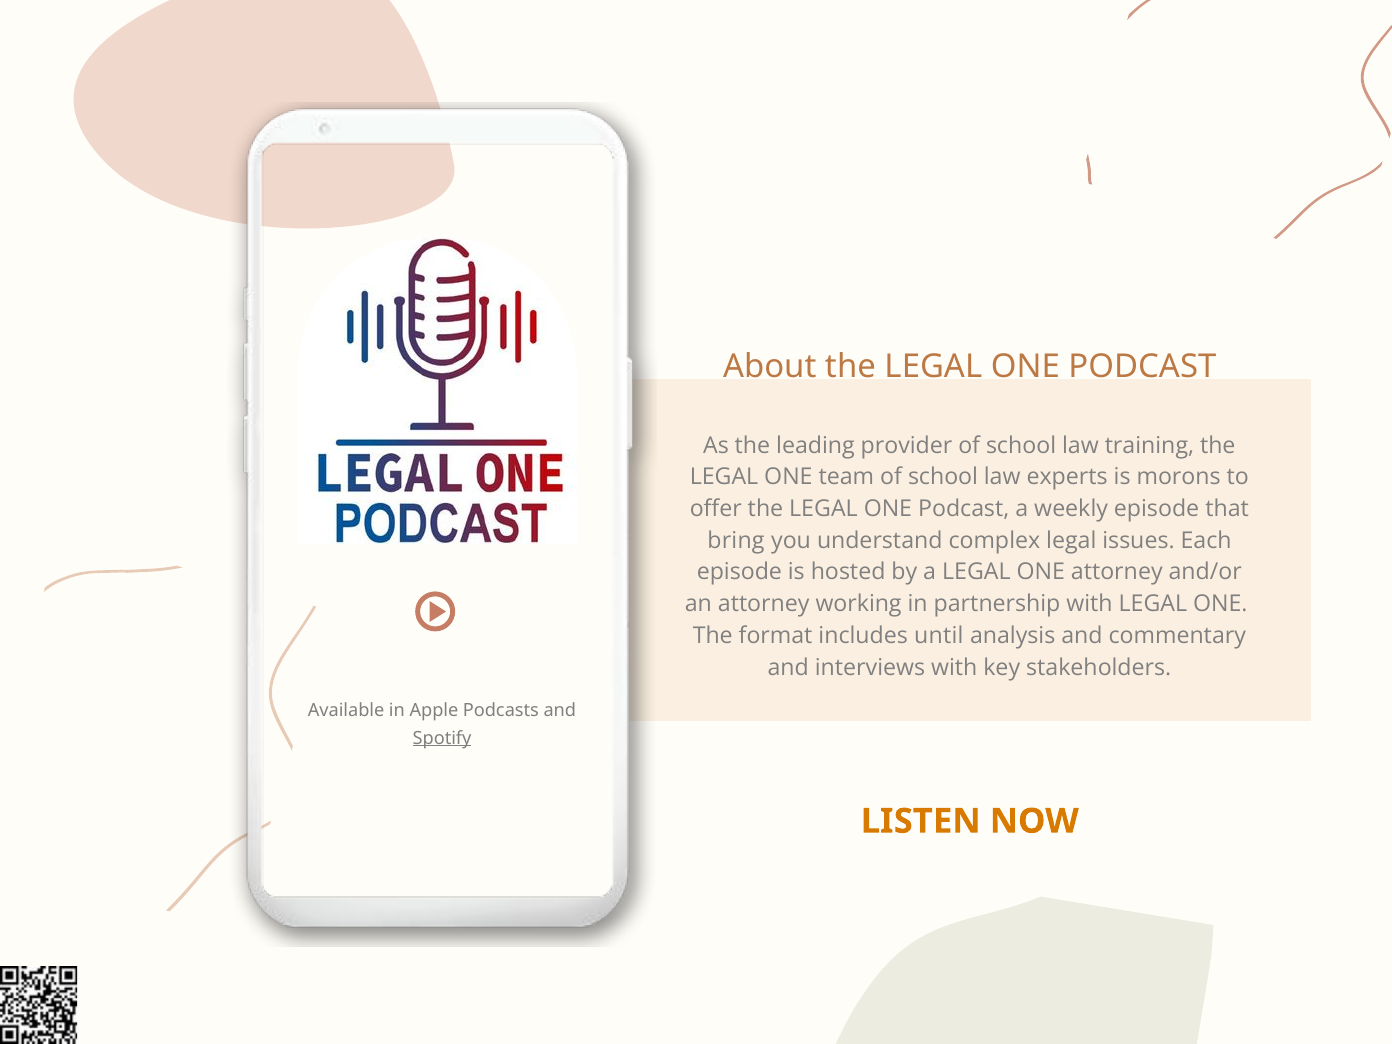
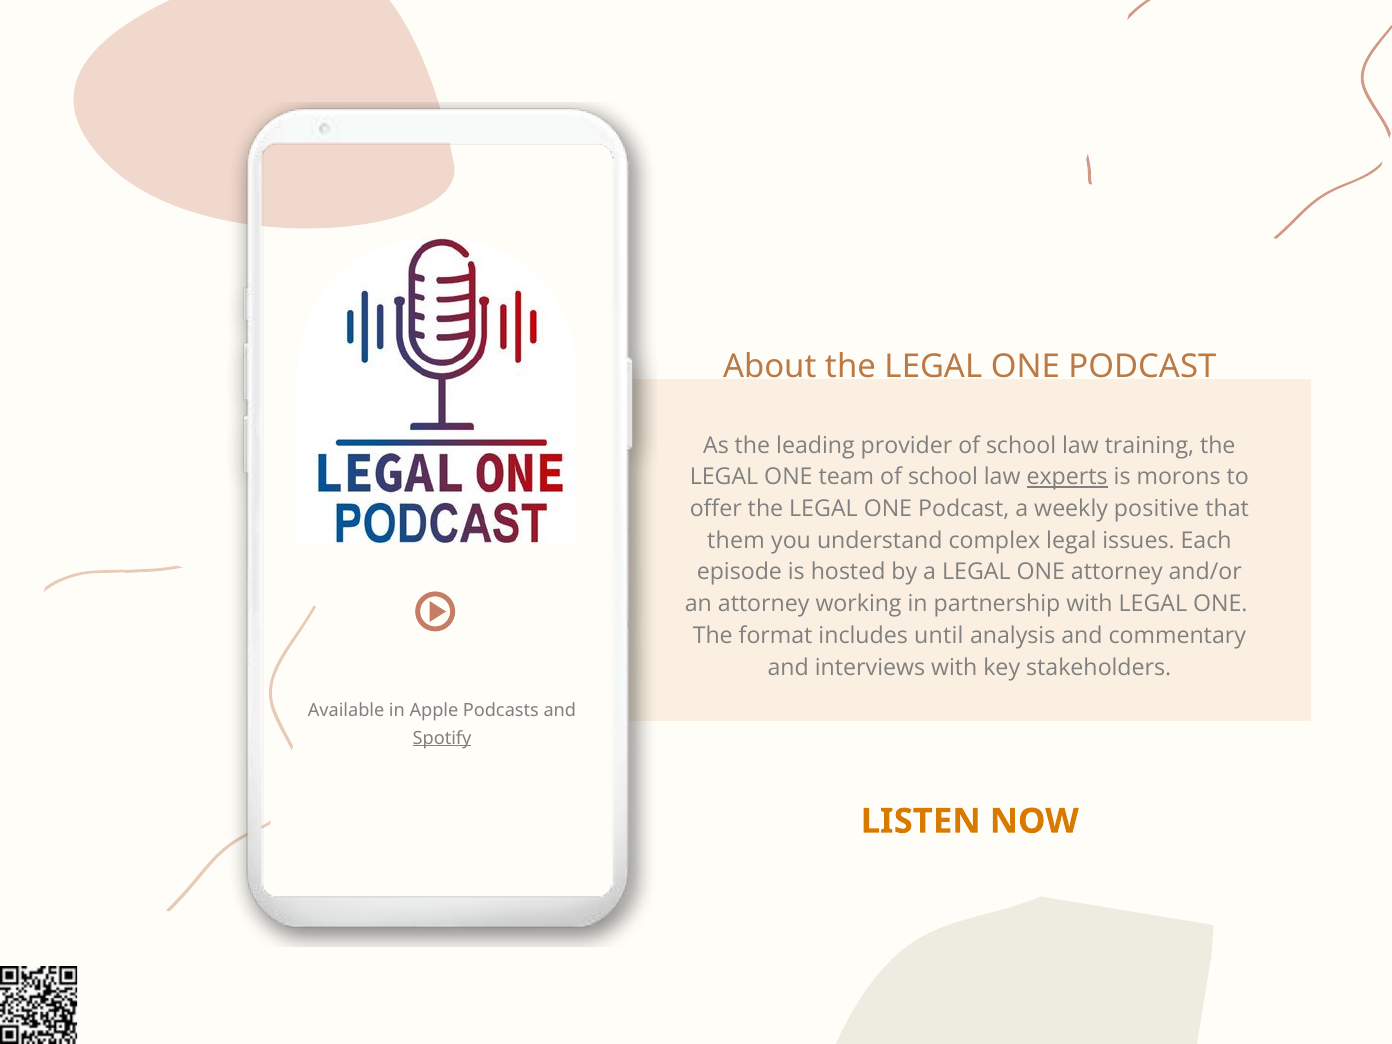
experts underline: none -> present (1067, 477)
weekly episode: episode -> positive (1156, 509)
bring: bring -> them (736, 541)
